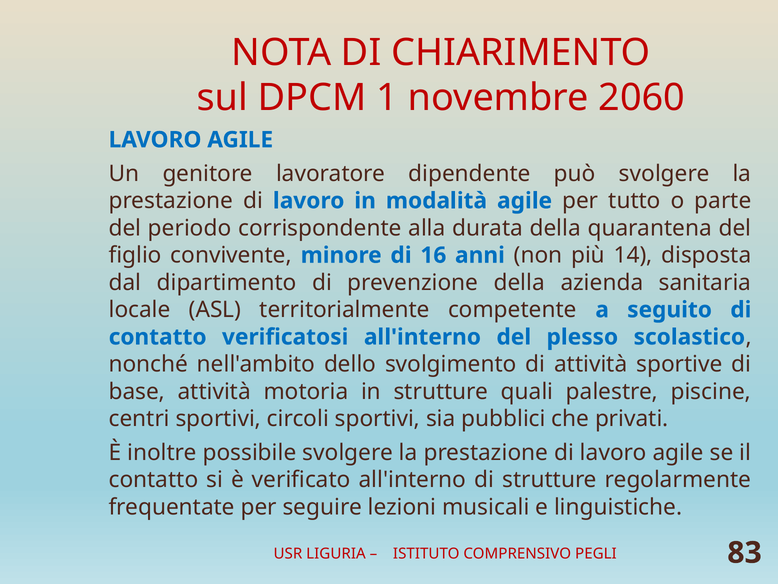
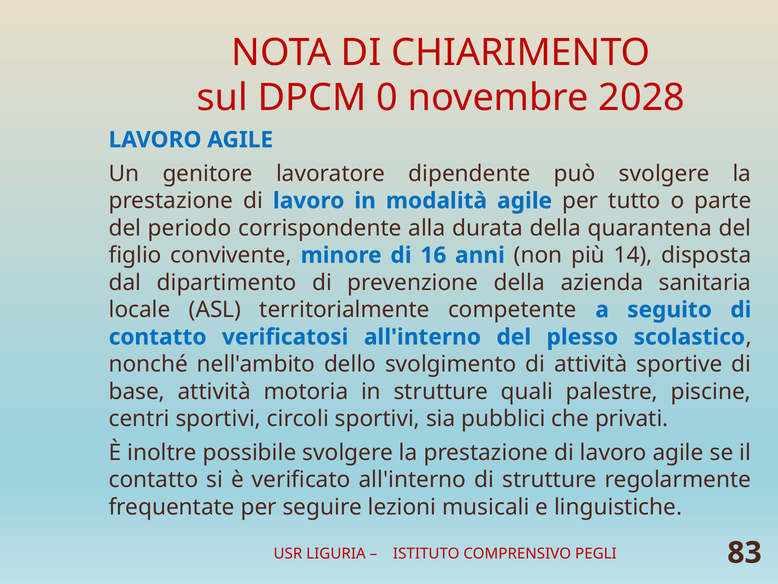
1: 1 -> 0 (387, 98)
2060: 2060 -> 2028 (642, 98)
